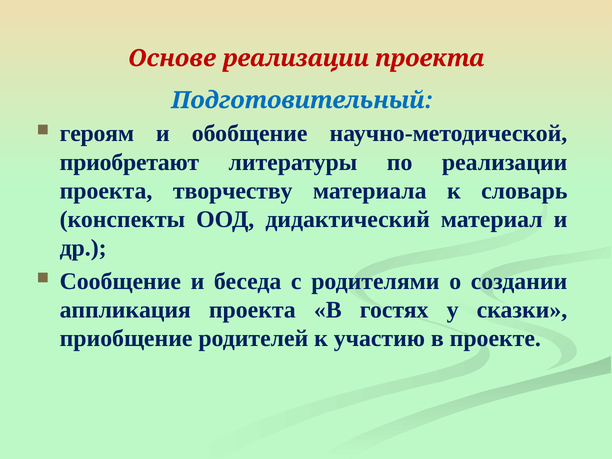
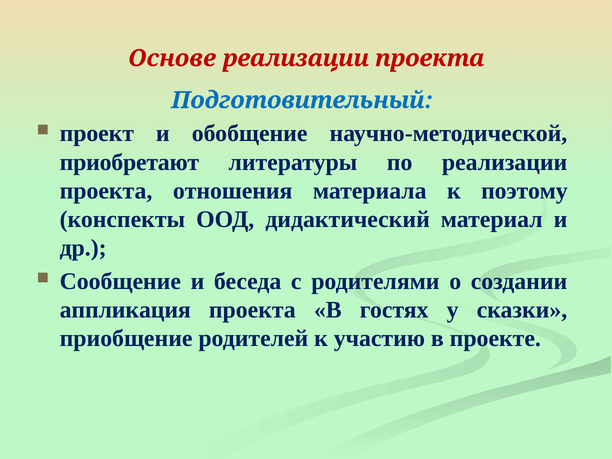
героям: героям -> проект (97, 134)
творчеству: творчеству -> отношения (233, 191)
словарь: словарь -> поэтому (524, 191)
